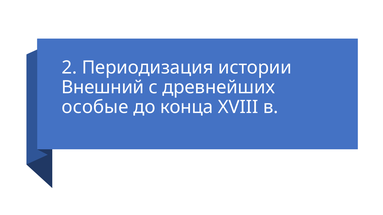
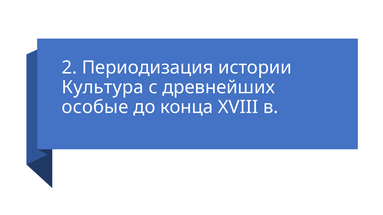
Внешний: Внешний -> Культура (103, 88)
